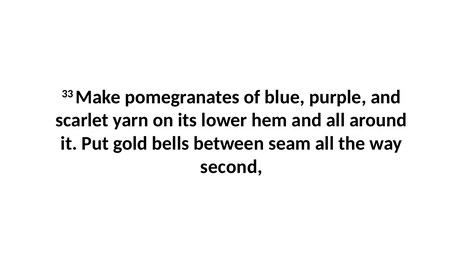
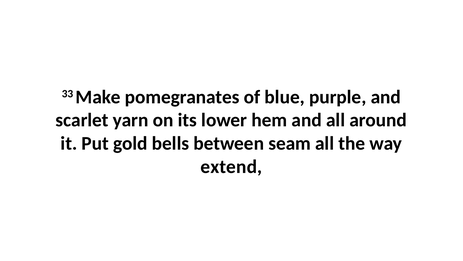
second: second -> extend (231, 166)
